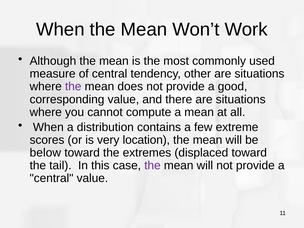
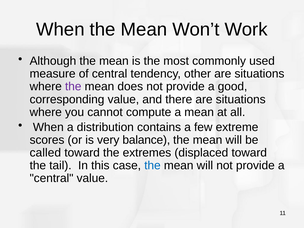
location: location -> balance (146, 140)
below: below -> called (45, 153)
the colour: purple -> blue (152, 166)
